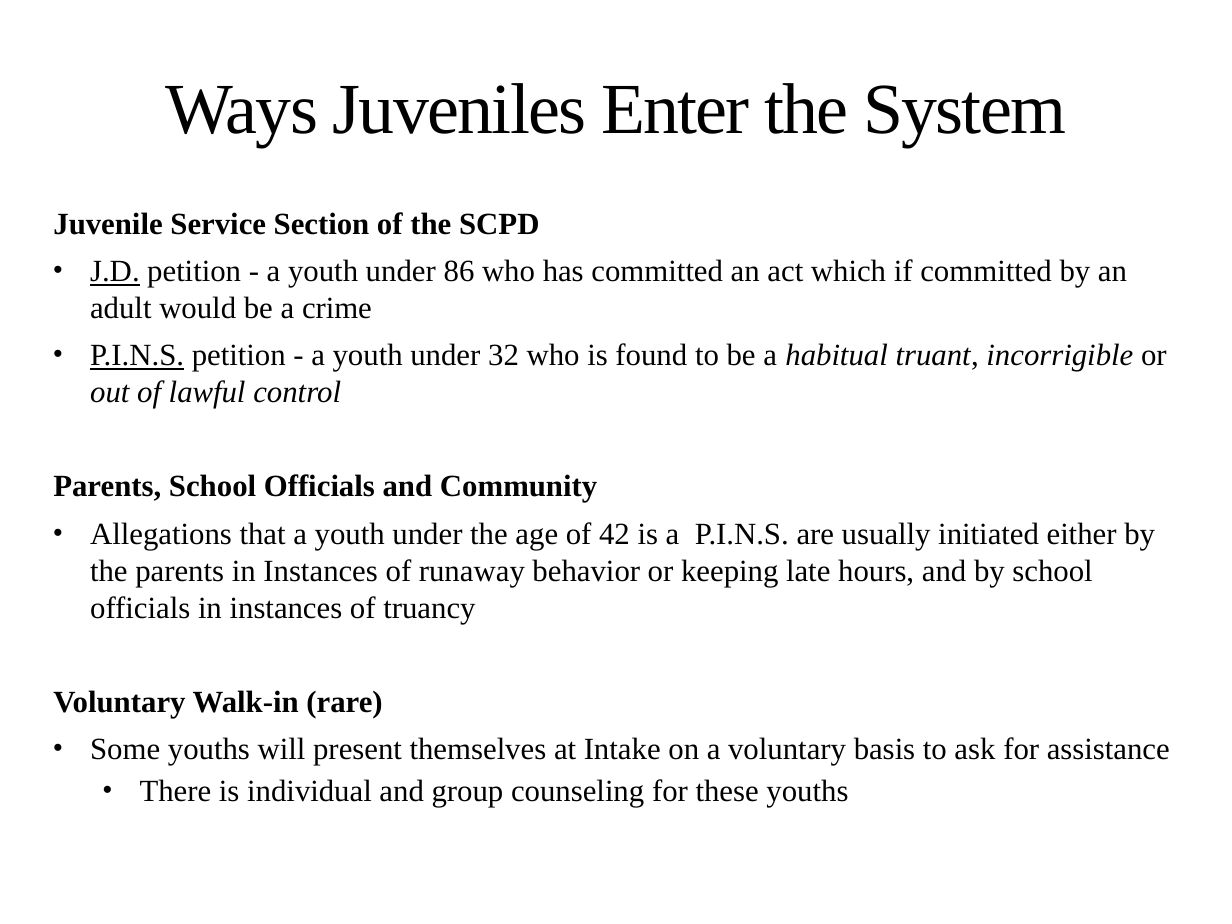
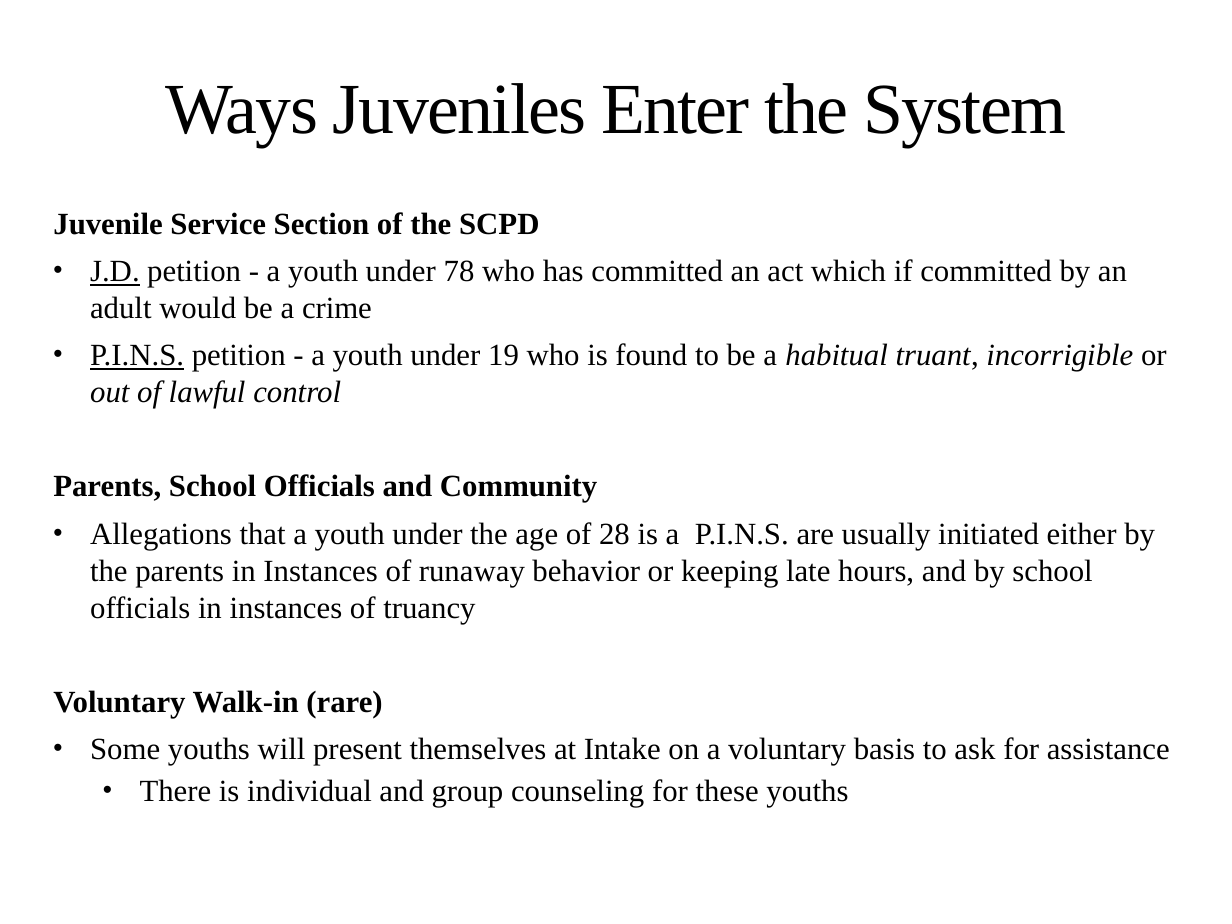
86: 86 -> 78 (459, 271)
32: 32 -> 19 (504, 355)
42: 42 -> 28 (614, 534)
